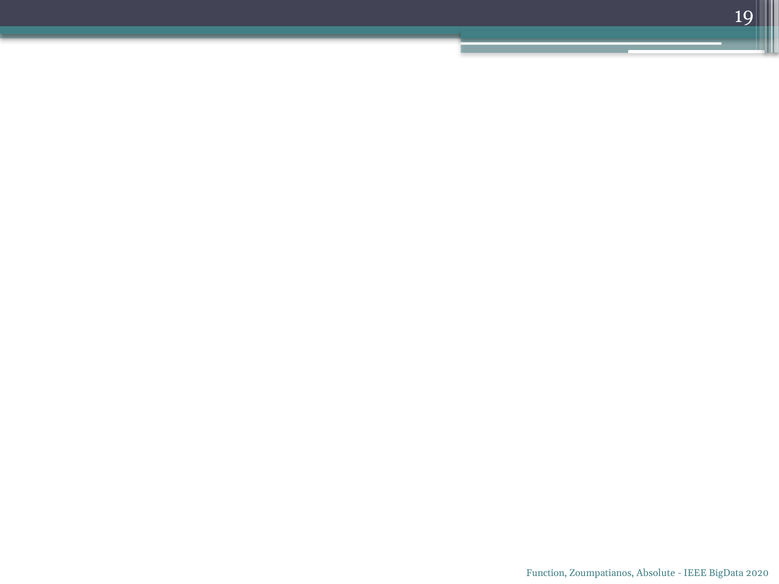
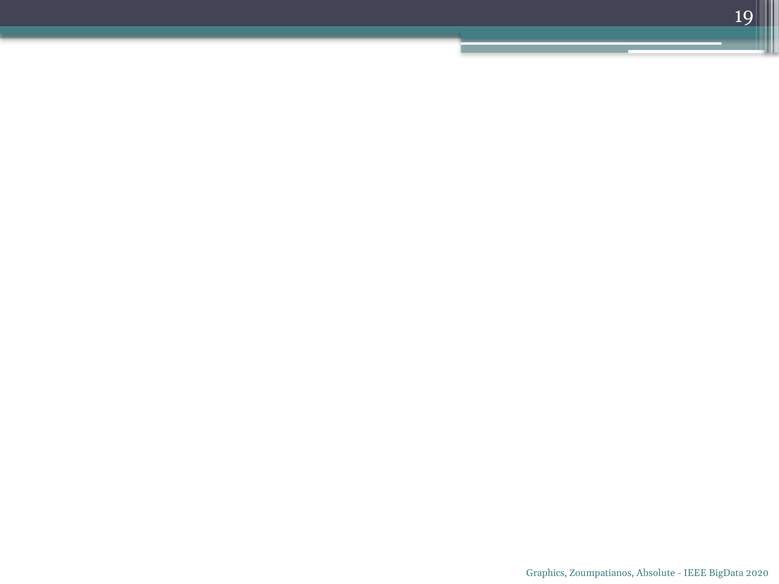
Function: Function -> Graphics (547, 573)
